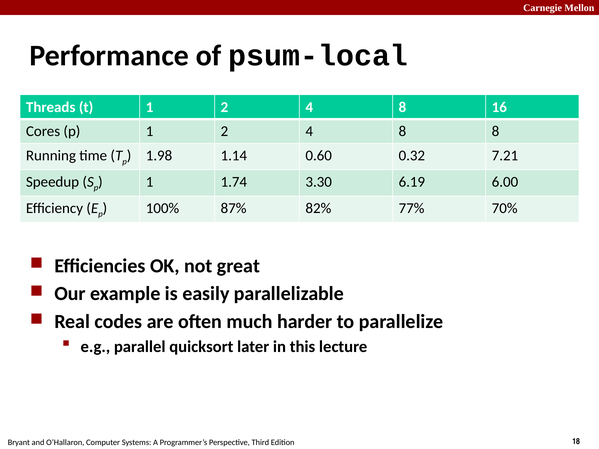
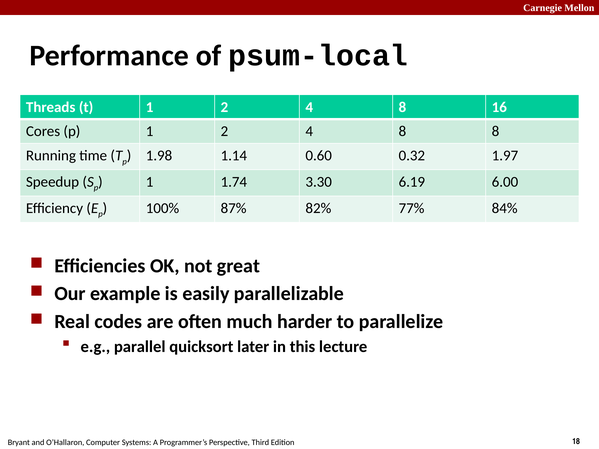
7.21: 7.21 -> 1.97 (505, 156)
70%: 70% -> 84% (505, 208)
